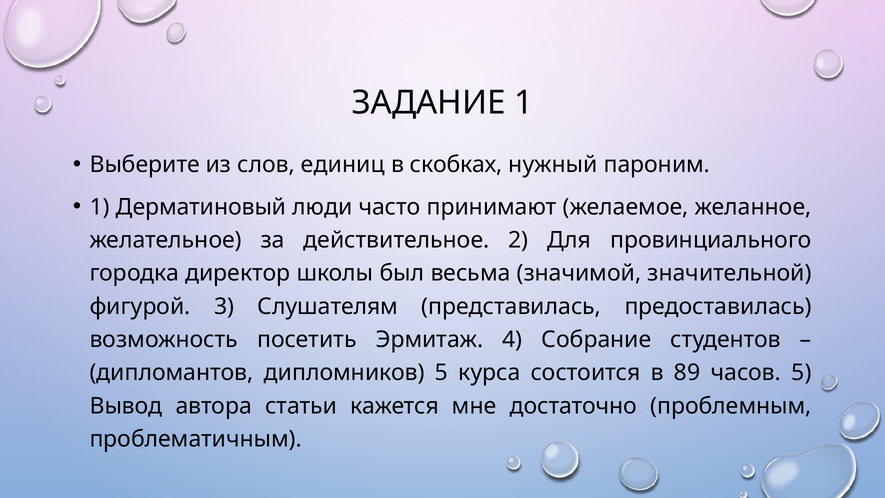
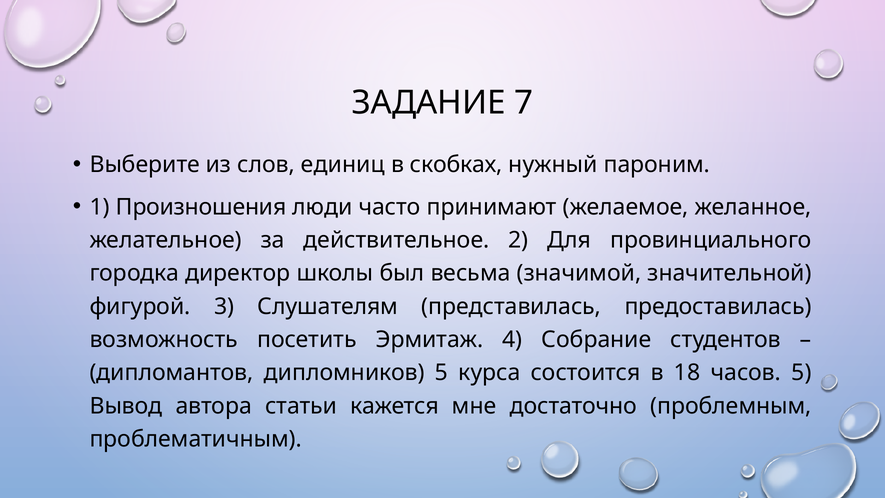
ЗАДАНИЕ 1: 1 -> 7 (524, 103)
Дерматиновый: Дерматиновый -> Произношения (201, 207)
89: 89 -> 18 (687, 373)
